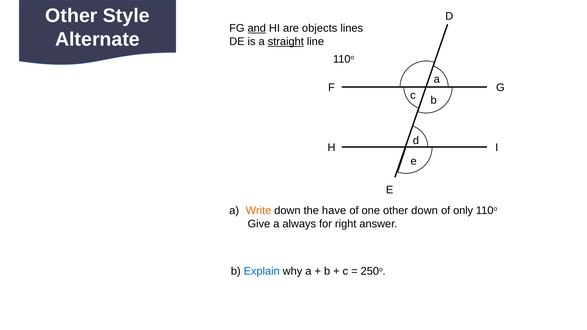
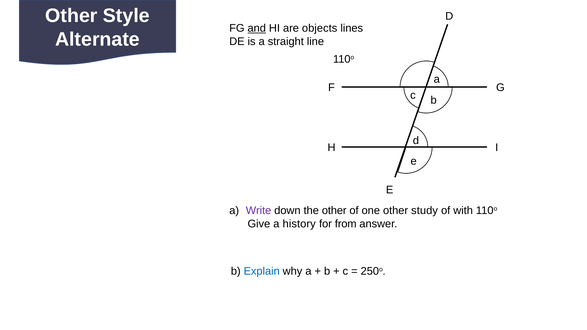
straight underline: present -> none (286, 41)
Write colour: orange -> purple (259, 211)
the have: have -> other (334, 211)
other down: down -> study (425, 211)
only: only -> with (463, 211)
always: always -> history (299, 224)
right: right -> from (346, 224)
